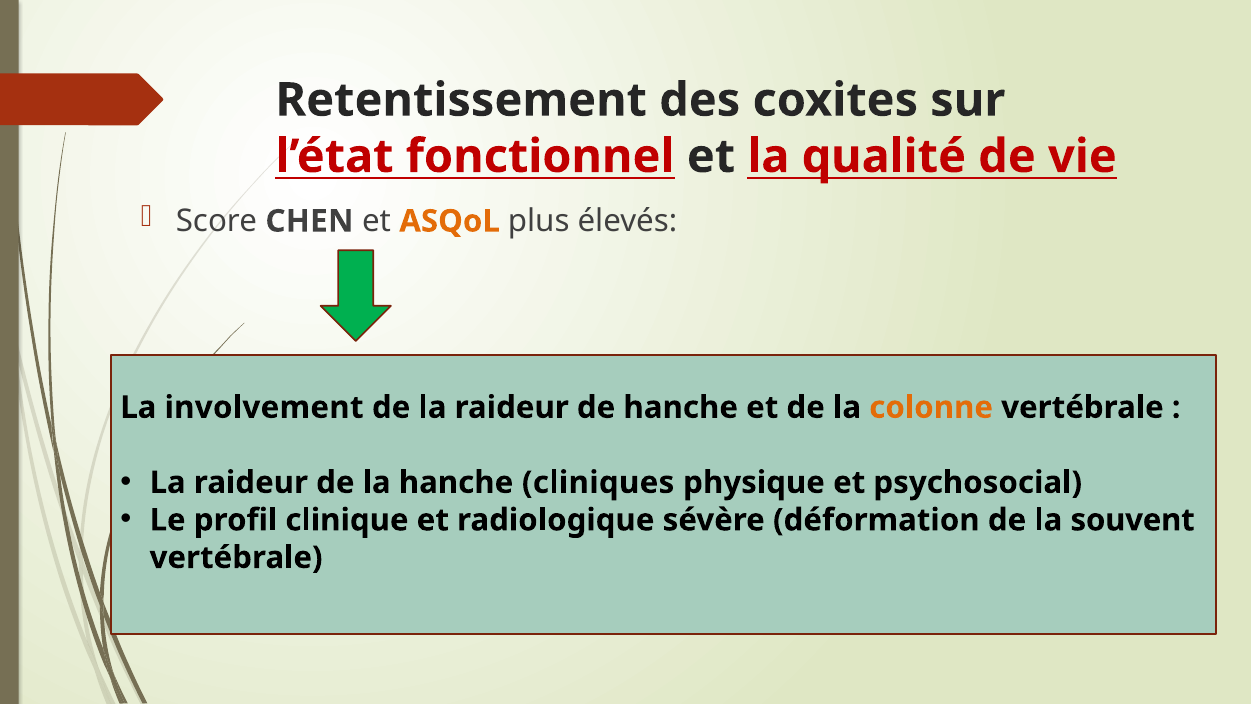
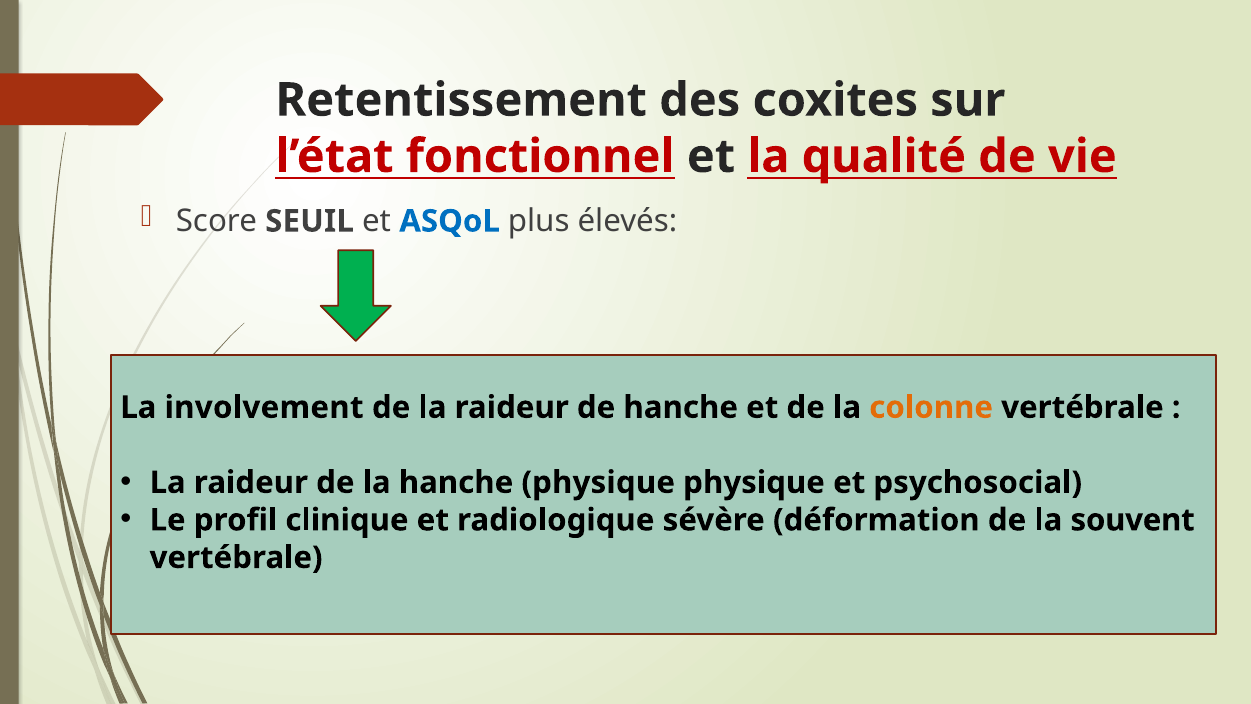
CHEN: CHEN -> SEUIL (309, 221)
ASQoL colour: orange -> blue (450, 221)
hanche cliniques: cliniques -> physique (598, 482)
